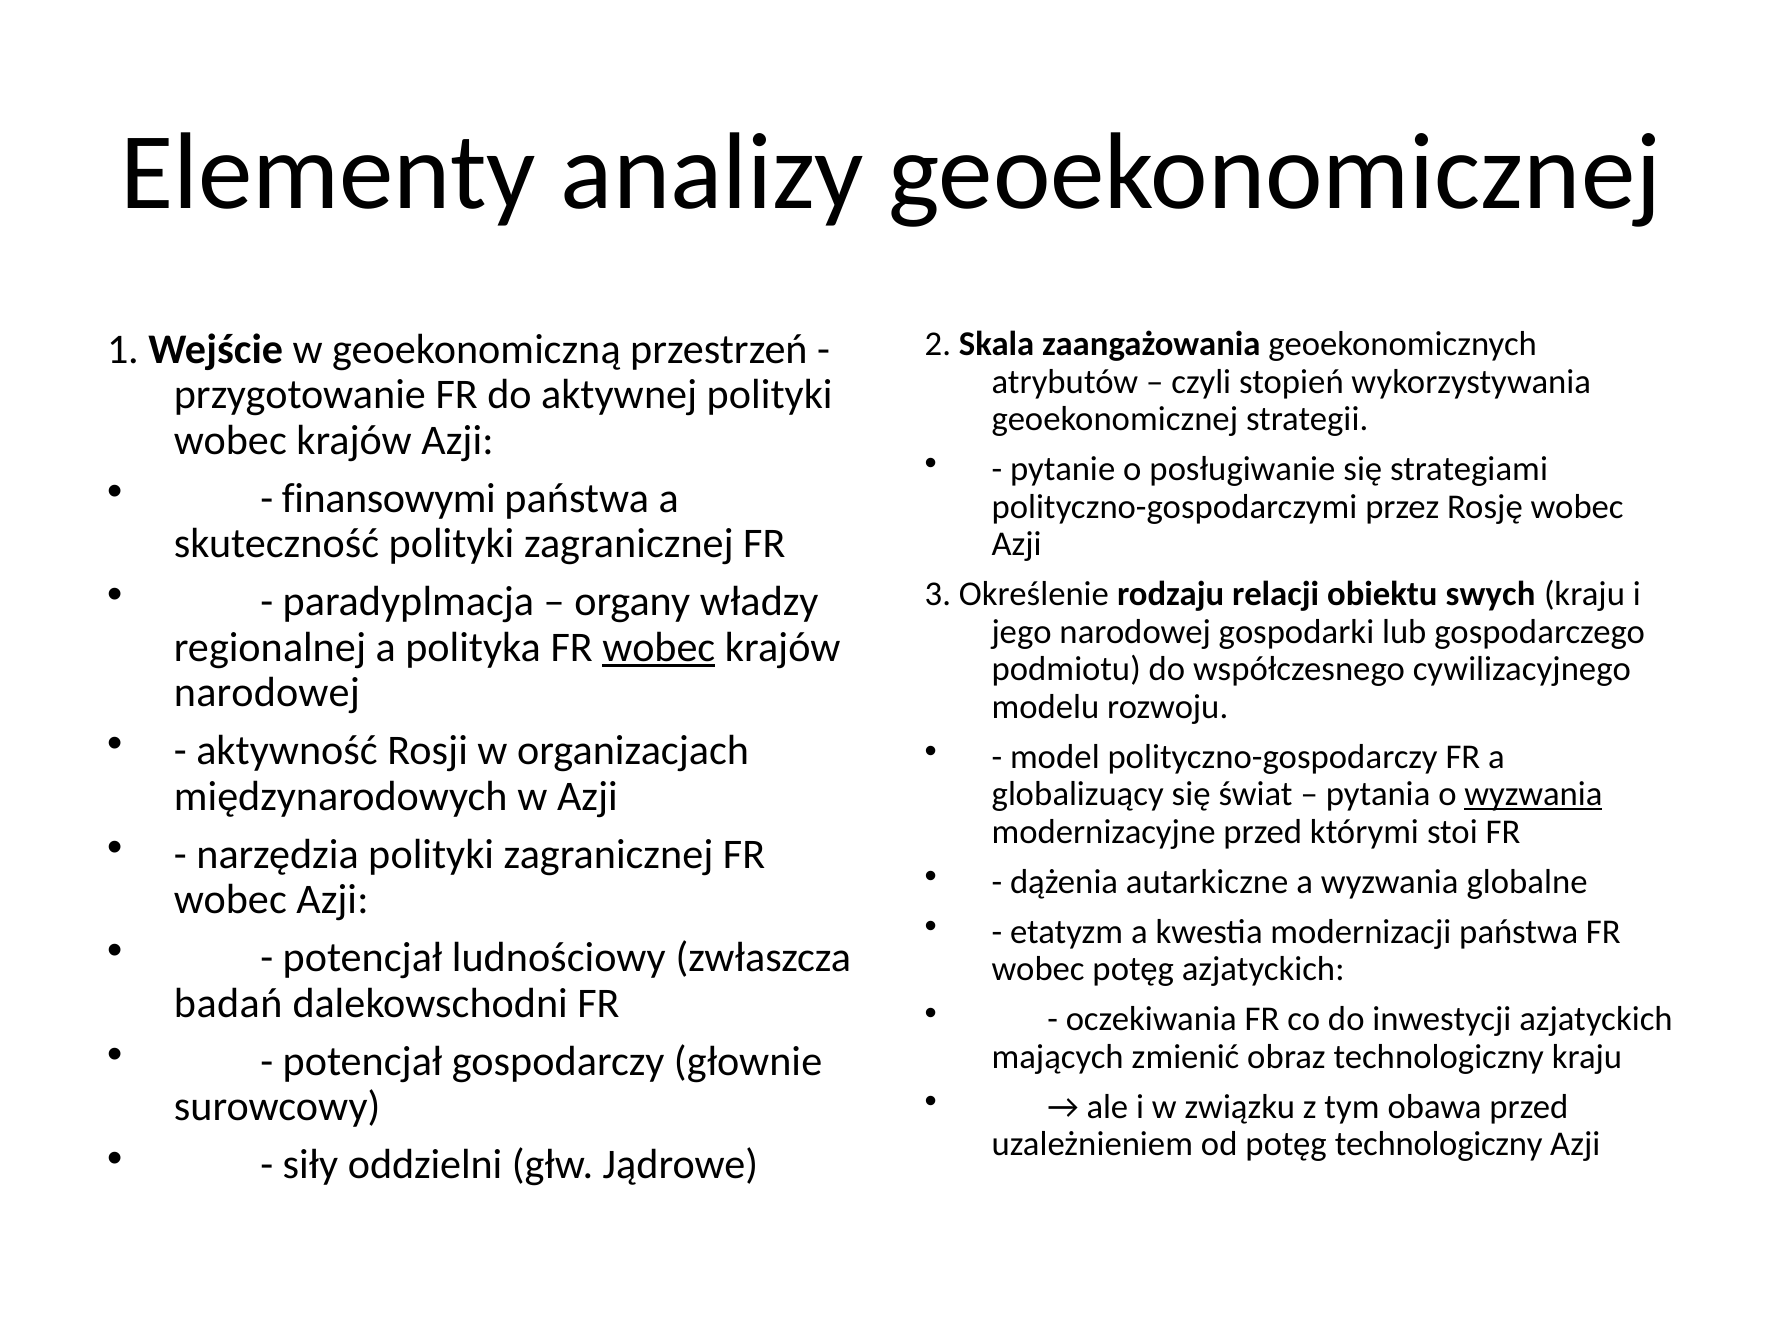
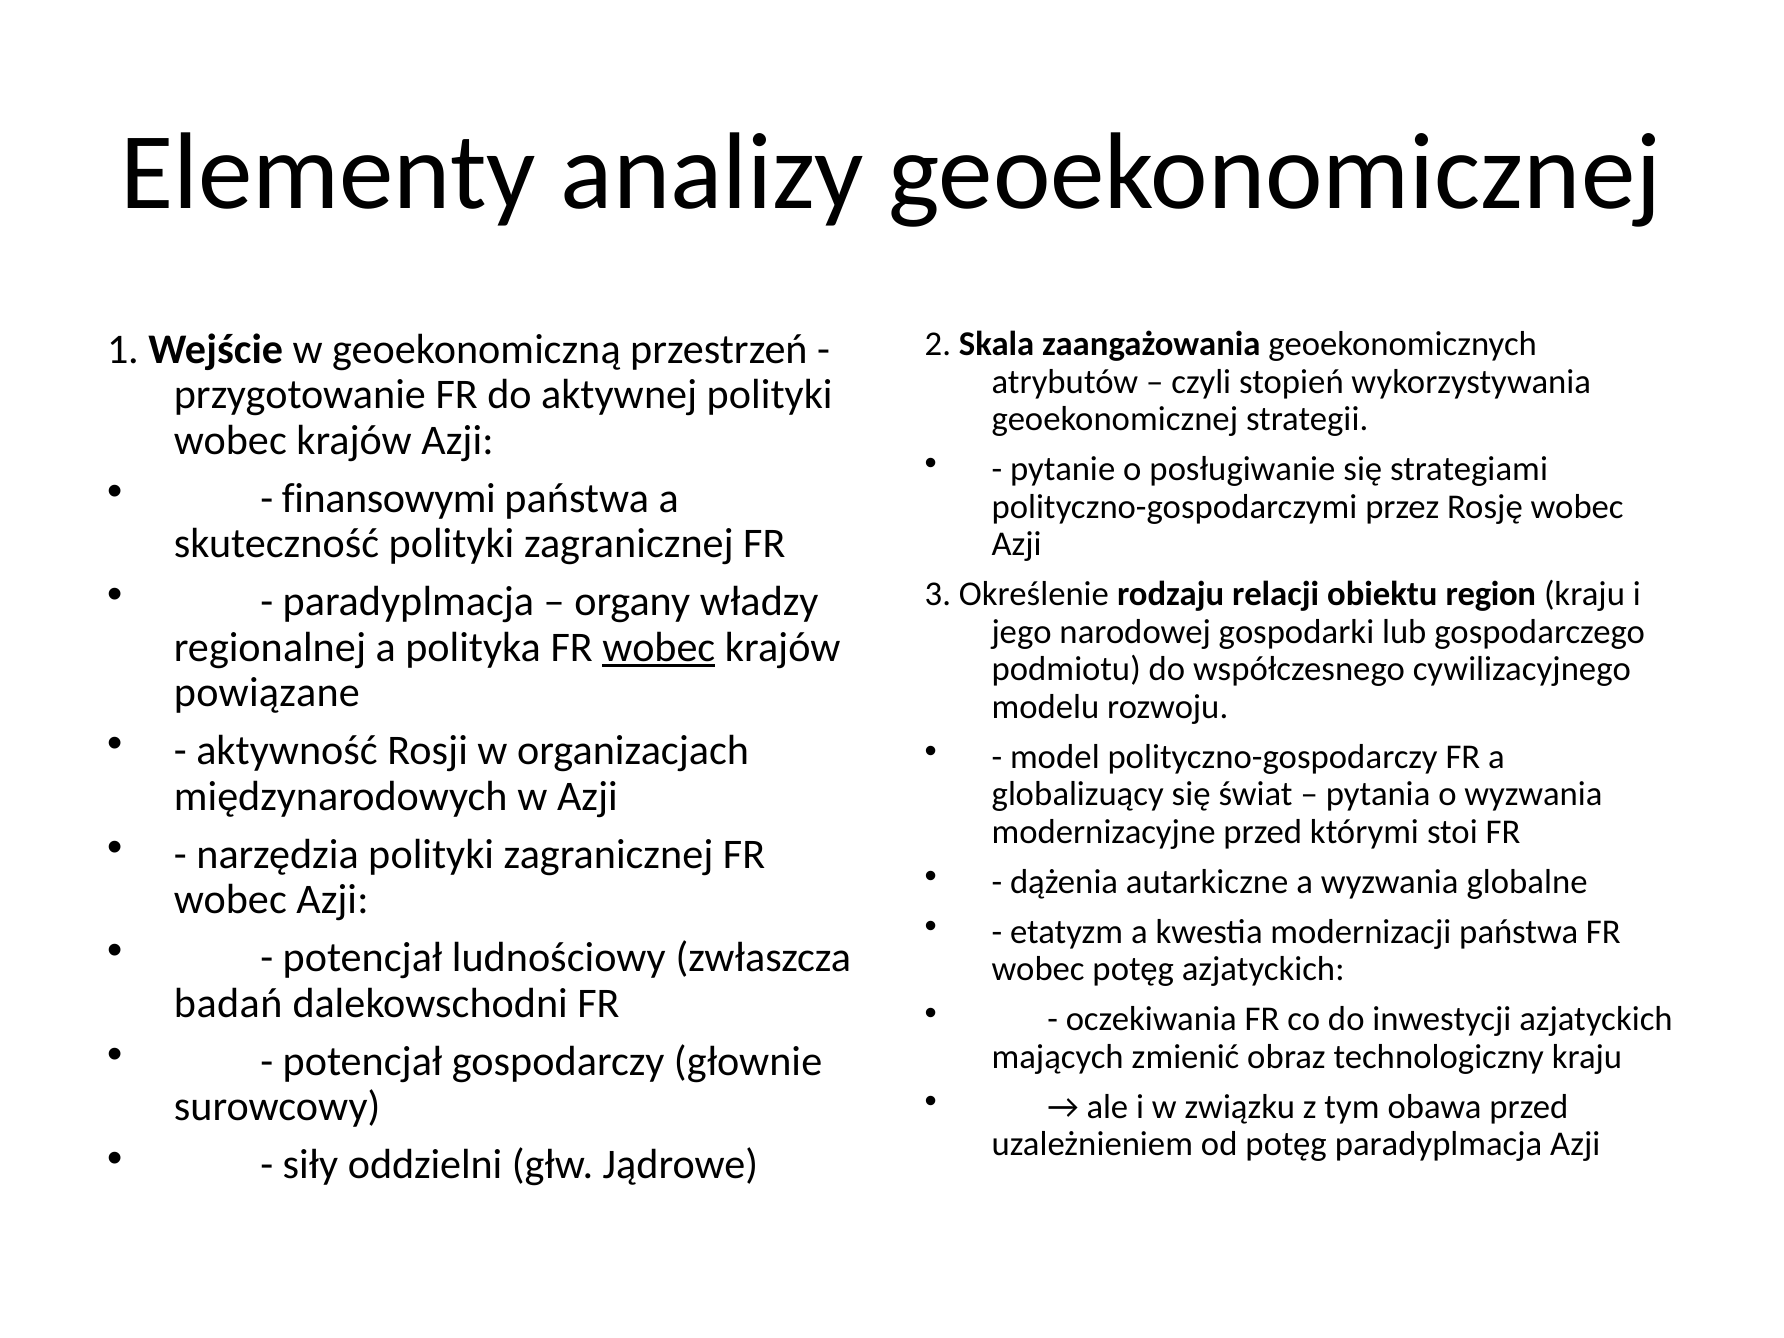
swych: swych -> region (1491, 594)
narodowej: narodowej -> powiązane (267, 693)
wyzwania underline: present -> none (1533, 794)
potęg technologiczny: technologiczny -> paradyplmacja (1439, 1144)
